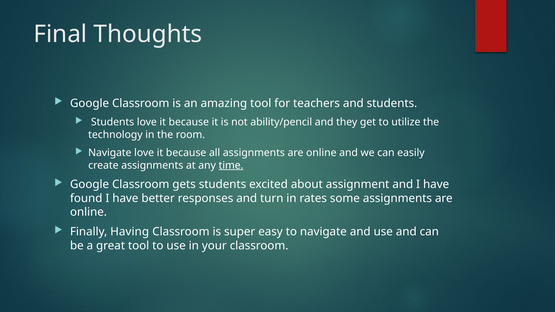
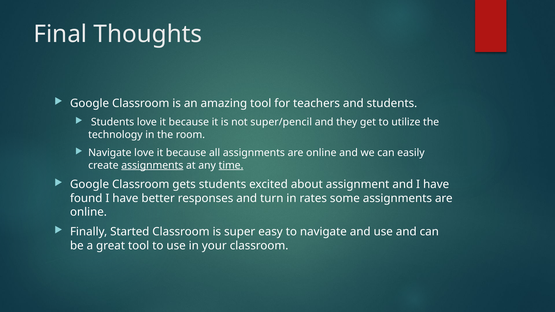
ability/pencil: ability/pencil -> super/pencil (281, 122)
assignments underline: none -> present (152, 165)
Having: Having -> Started (130, 232)
